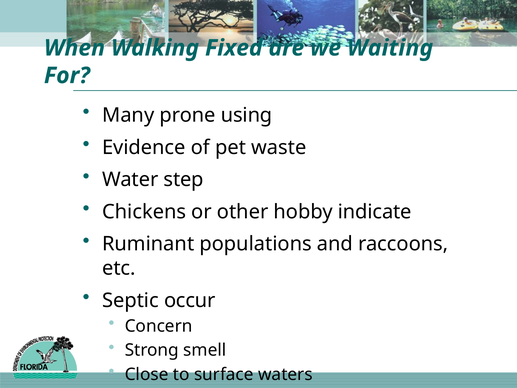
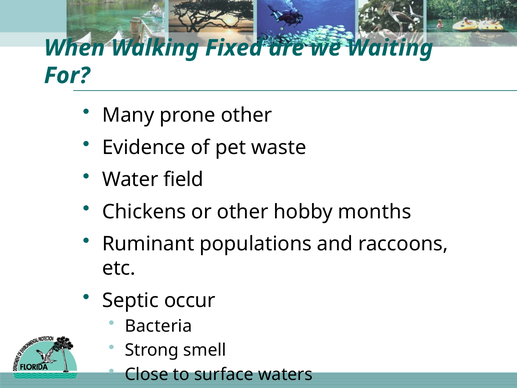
prone using: using -> other (247, 115)
step: step -> field (184, 180)
indicate: indicate -> months (375, 212)
Concern: Concern -> Bacteria (159, 326)
